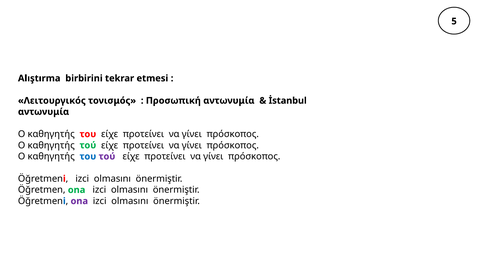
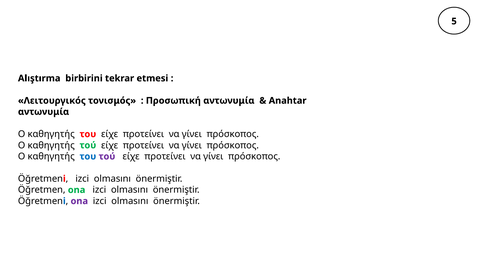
İstanbul: İstanbul -> Anahtar (288, 101)
